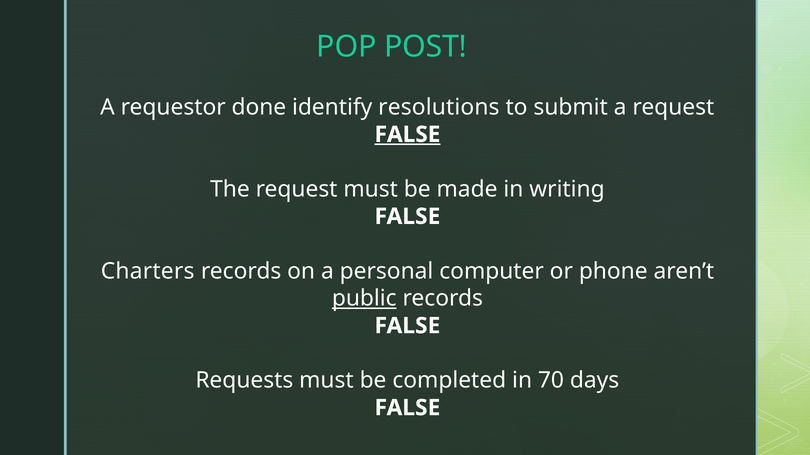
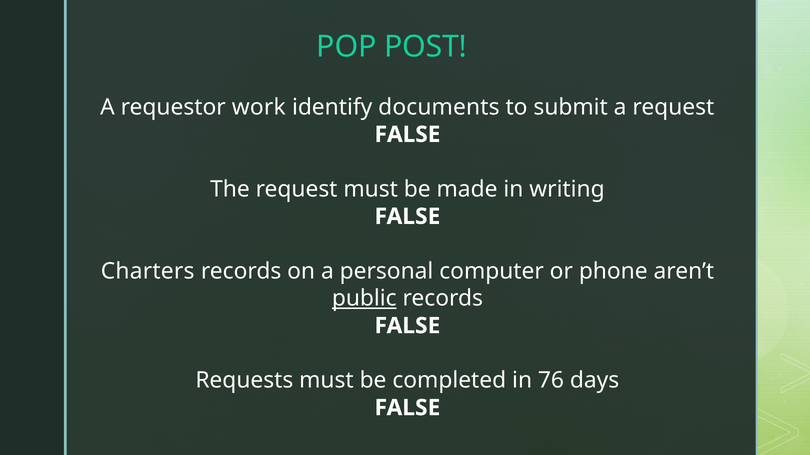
done: done -> work (259, 107)
resolutions: resolutions -> documents (439, 107)
FALSE underline: present -> none (407, 135)
70: 70 -> 76 (551, 381)
